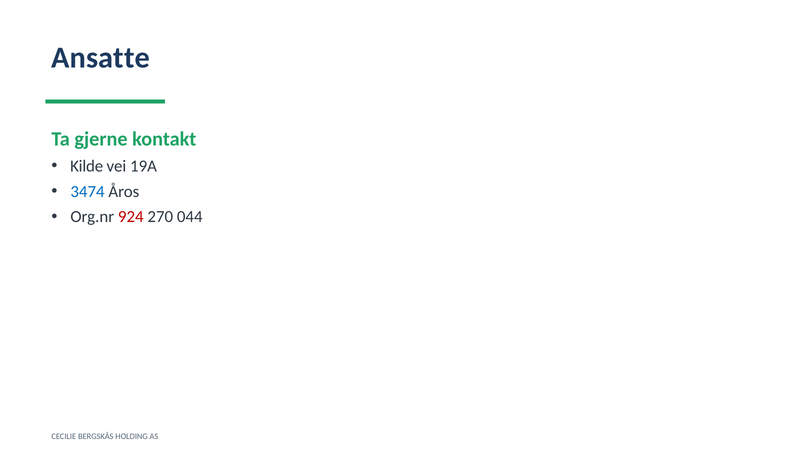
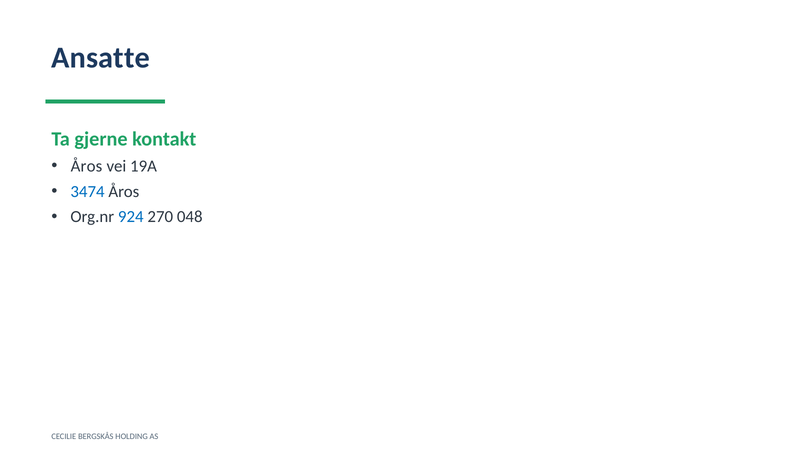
Kilde: Kilde -> Åros (86, 166)
924 colour: red -> blue (131, 217)
044: 044 -> 048 (190, 217)
